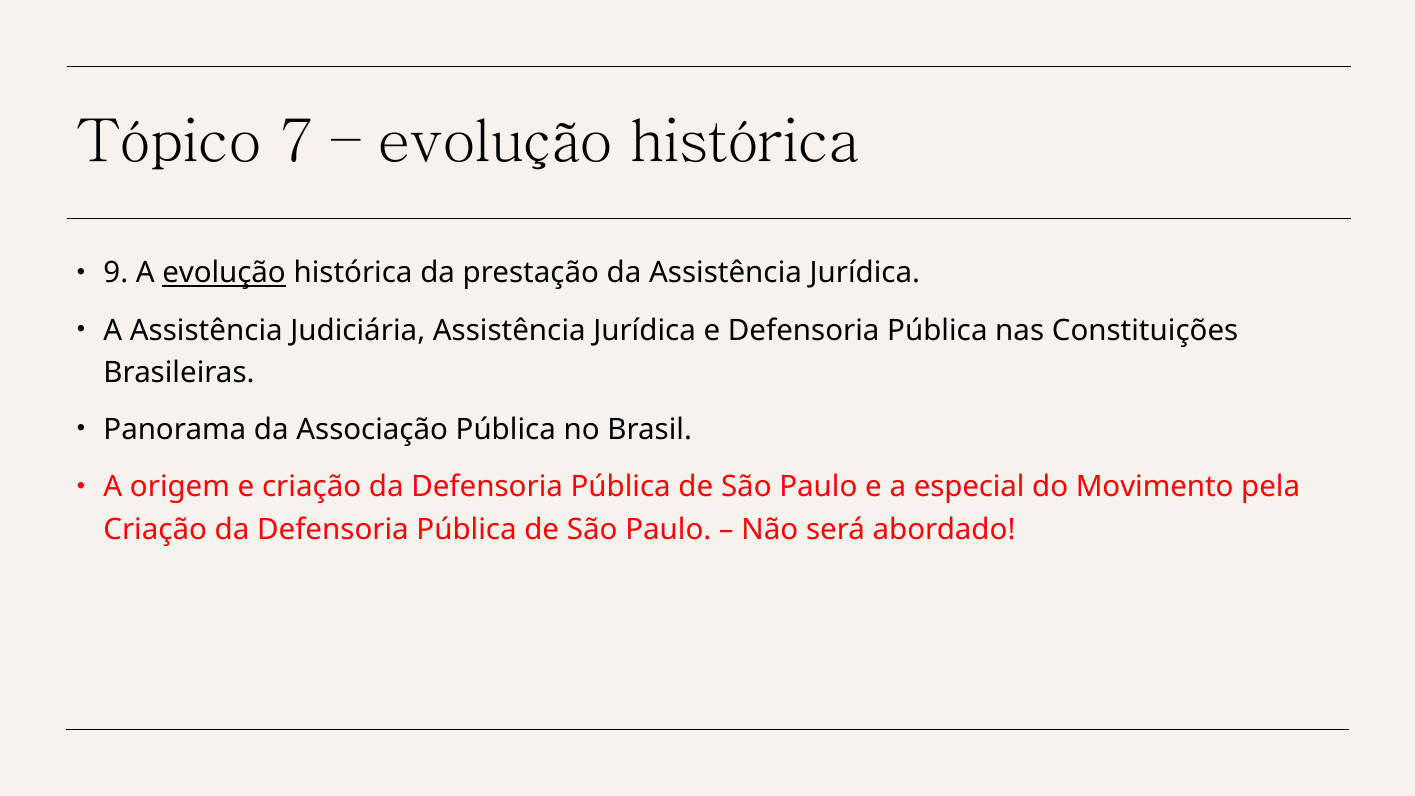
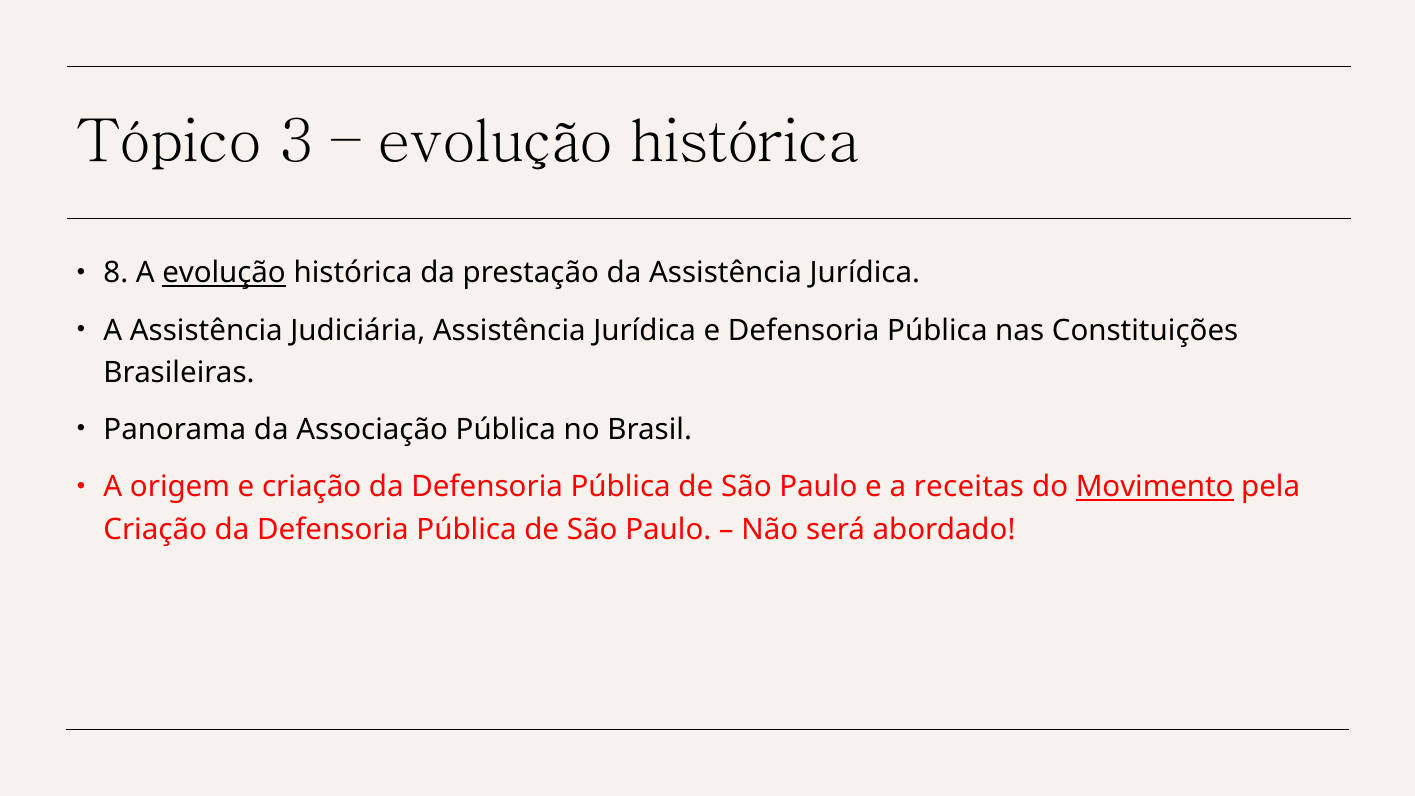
7: 7 -> 3 (297, 143)
9: 9 -> 8 (116, 273)
especial: especial -> receitas (969, 487)
Movimento underline: none -> present (1155, 487)
